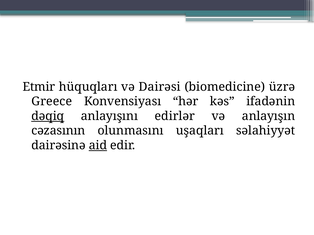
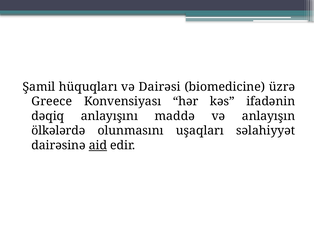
Etmir: Etmir -> Şamil (39, 87)
dəqiq underline: present -> none (48, 116)
edirlər: edirlər -> maddə (175, 116)
cəzasının: cəzasının -> ölkələrdə (58, 131)
